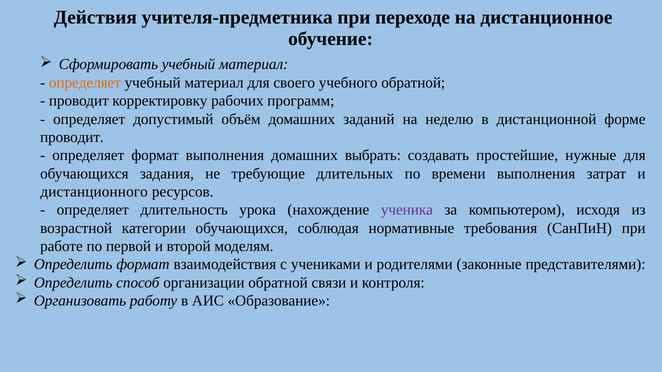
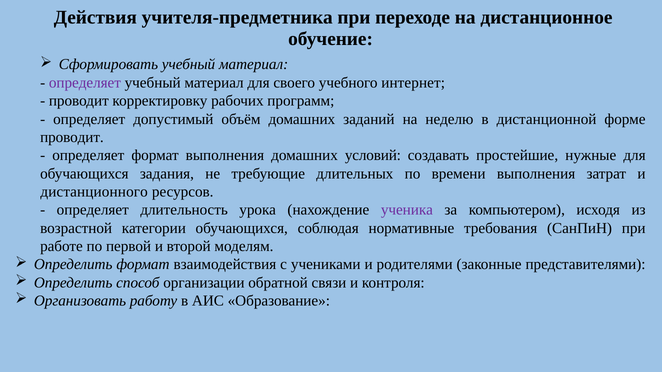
определяет colour: orange -> purple (85, 83)
учебного обратной: обратной -> интернет (413, 83)
выбрать: выбрать -> условий (373, 156)
